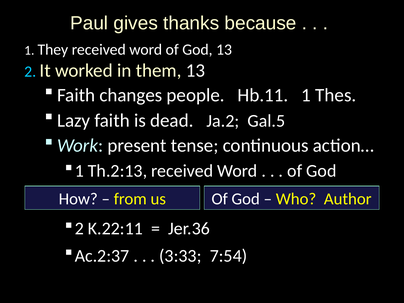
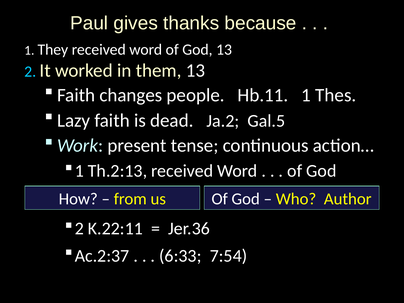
3:33: 3:33 -> 6:33 (180, 256)
